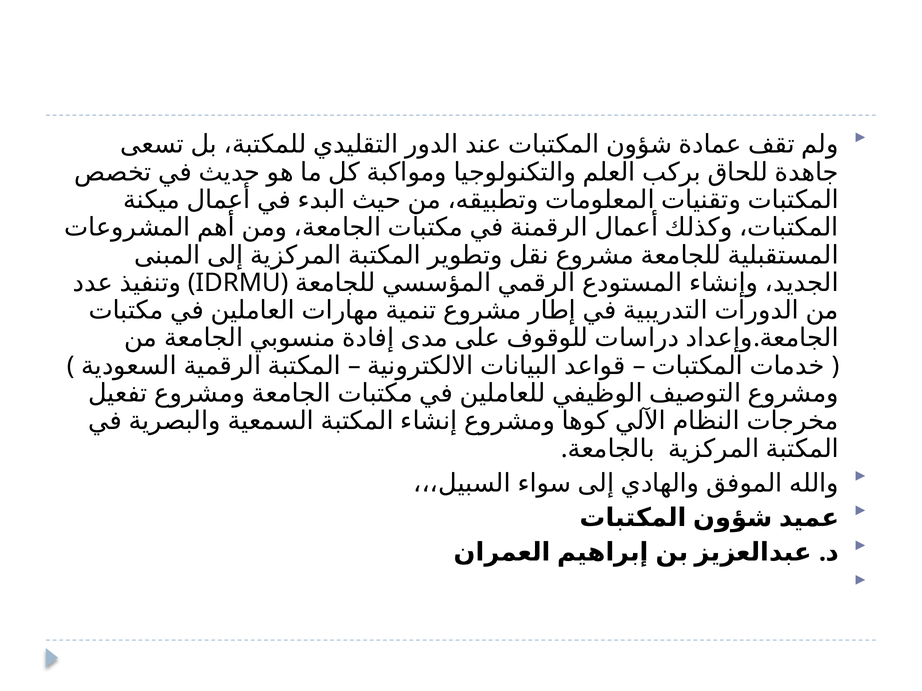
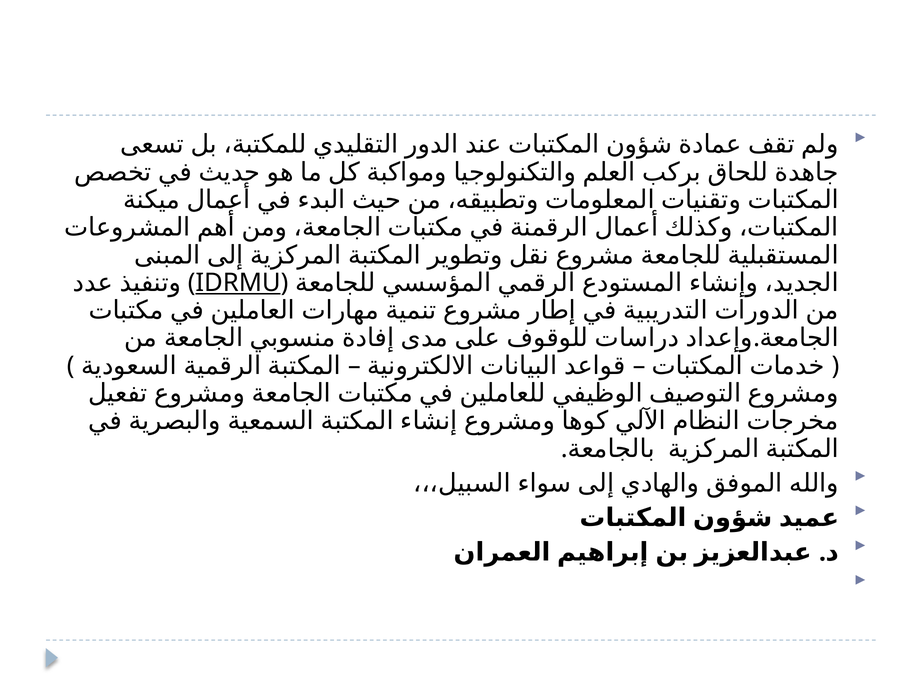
IDRMU underline: none -> present (238, 283)
